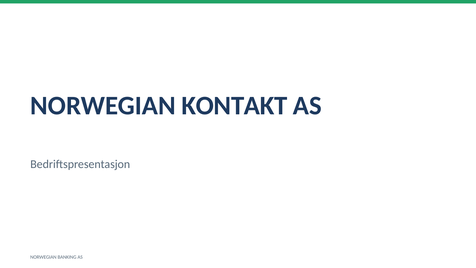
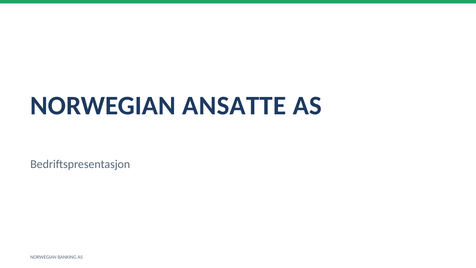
KONTAKT: KONTAKT -> ANSATTE (234, 106)
